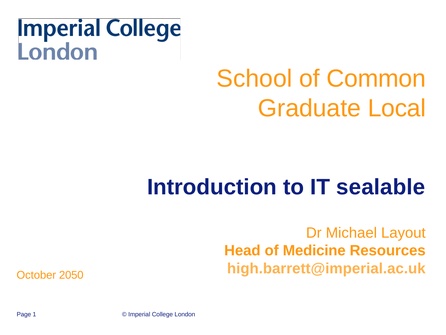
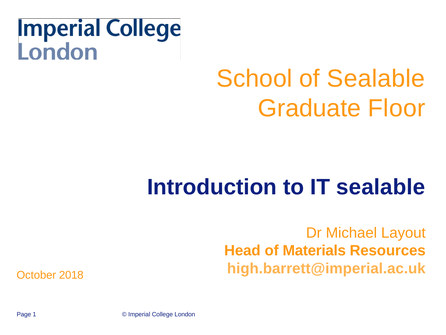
of Common: Common -> Sealable (376, 79)
Local: Local -> Floor (397, 108)
Medicine: Medicine -> Materials (314, 250)
2050: 2050 -> 2018 (71, 275)
